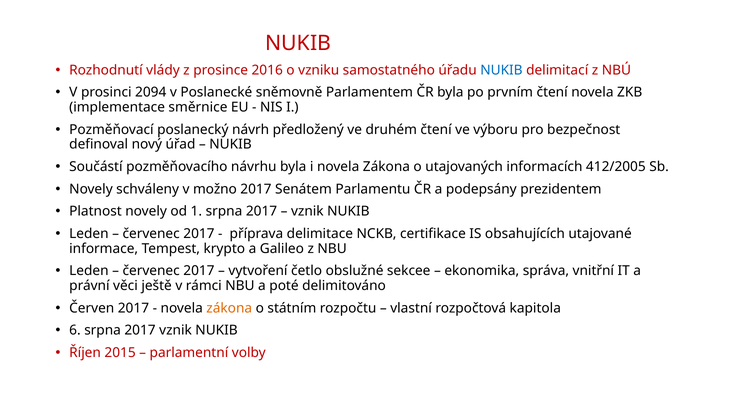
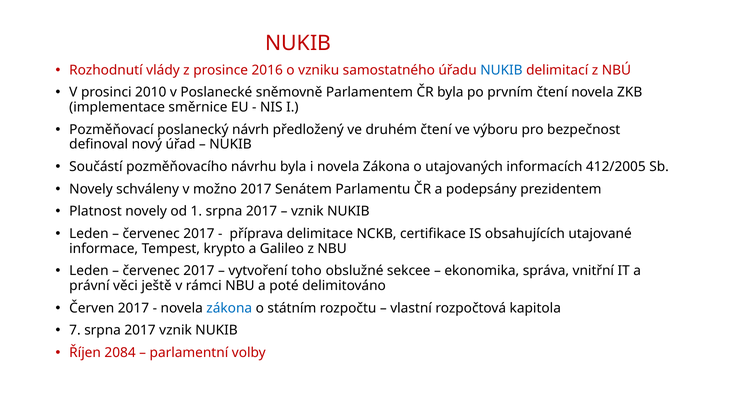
2094: 2094 -> 2010 (151, 92)
četlo: četlo -> toho (307, 271)
zákona colour: orange -> blue (229, 308)
6: 6 -> 7 (75, 330)
2015: 2015 -> 2084 (120, 353)
